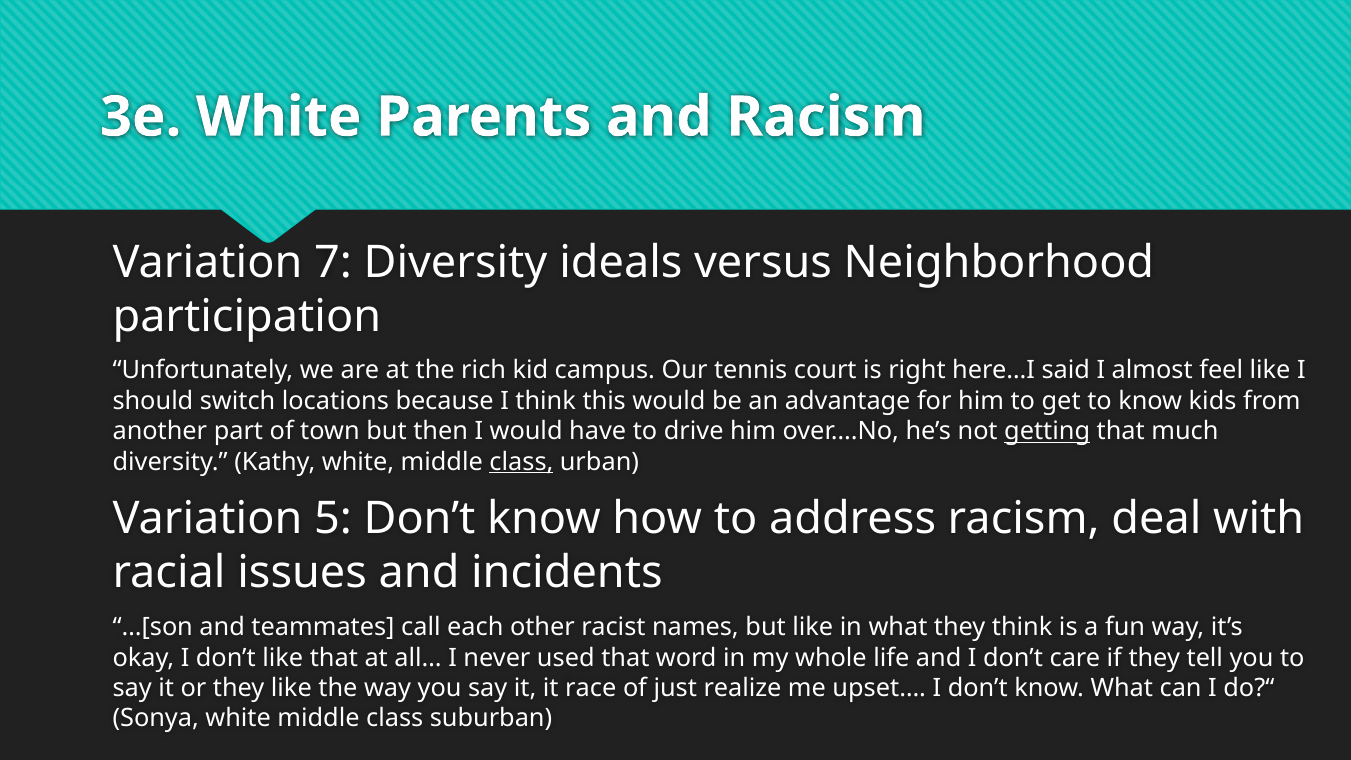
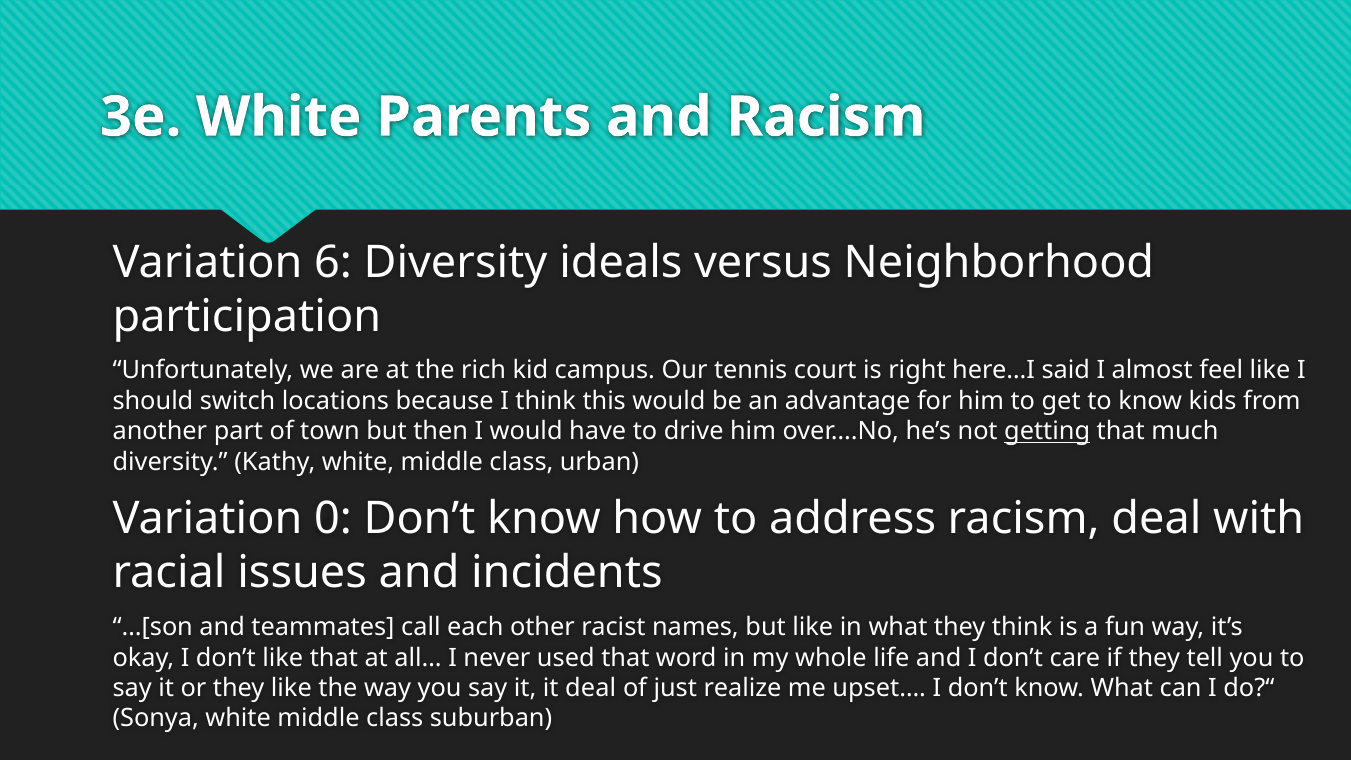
7: 7 -> 6 (333, 262)
class underline: present -> none (521, 462)
5: 5 -> 0 (333, 519)
it race: race -> deal (591, 688)
